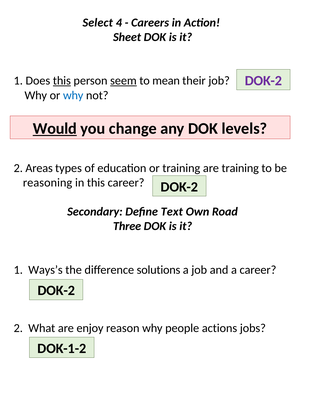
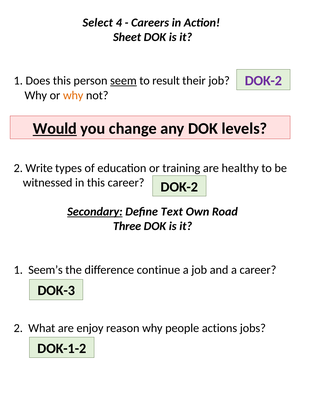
this underline: present -> none (62, 81)
mean: mean -> result (166, 81)
why colour: blue -> orange (73, 95)
Areas: Areas -> Write (39, 168)
are training: training -> healthy (240, 168)
reasoning: reasoning -> witnessed (48, 183)
Secondary underline: none -> present (95, 212)
Ways’s: Ways’s -> Seem’s (46, 270)
solutions: solutions -> continue (158, 270)
DOK-2: DOK-2 -> DOK-3 (56, 290)
